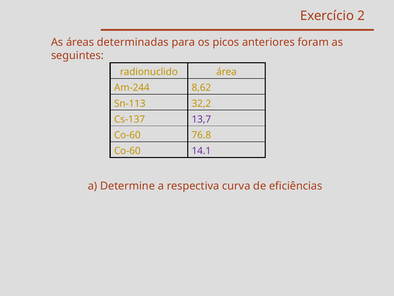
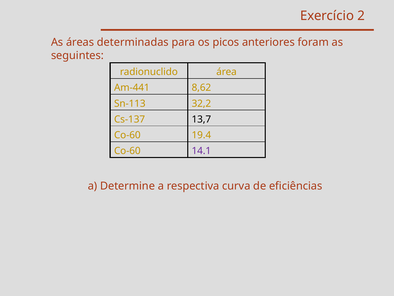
Am-244: Am-244 -> Am-441 (132, 88)
13,7 colour: purple -> black (201, 119)
76.8: 76.8 -> 19.4 (201, 135)
